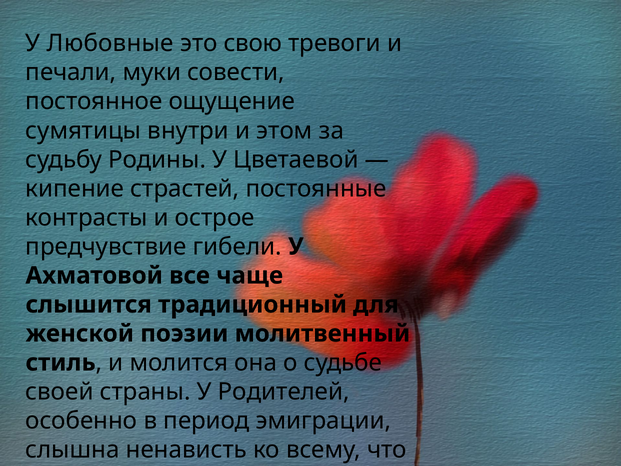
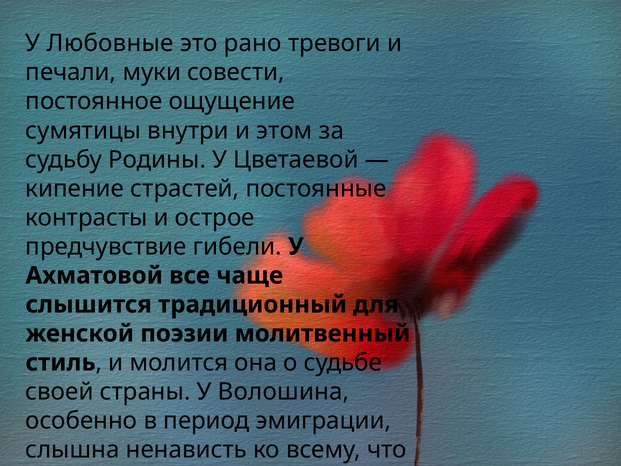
свою: свою -> рано (253, 43)
Родителей: Родителей -> Волошина (284, 391)
